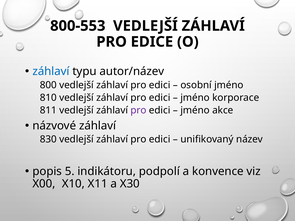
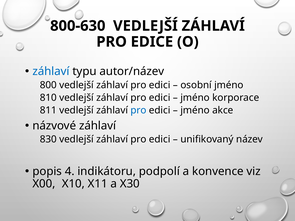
800-553: 800-553 -> 800-630 (78, 26)
pro colour: purple -> blue (139, 110)
5: 5 -> 4 (70, 172)
